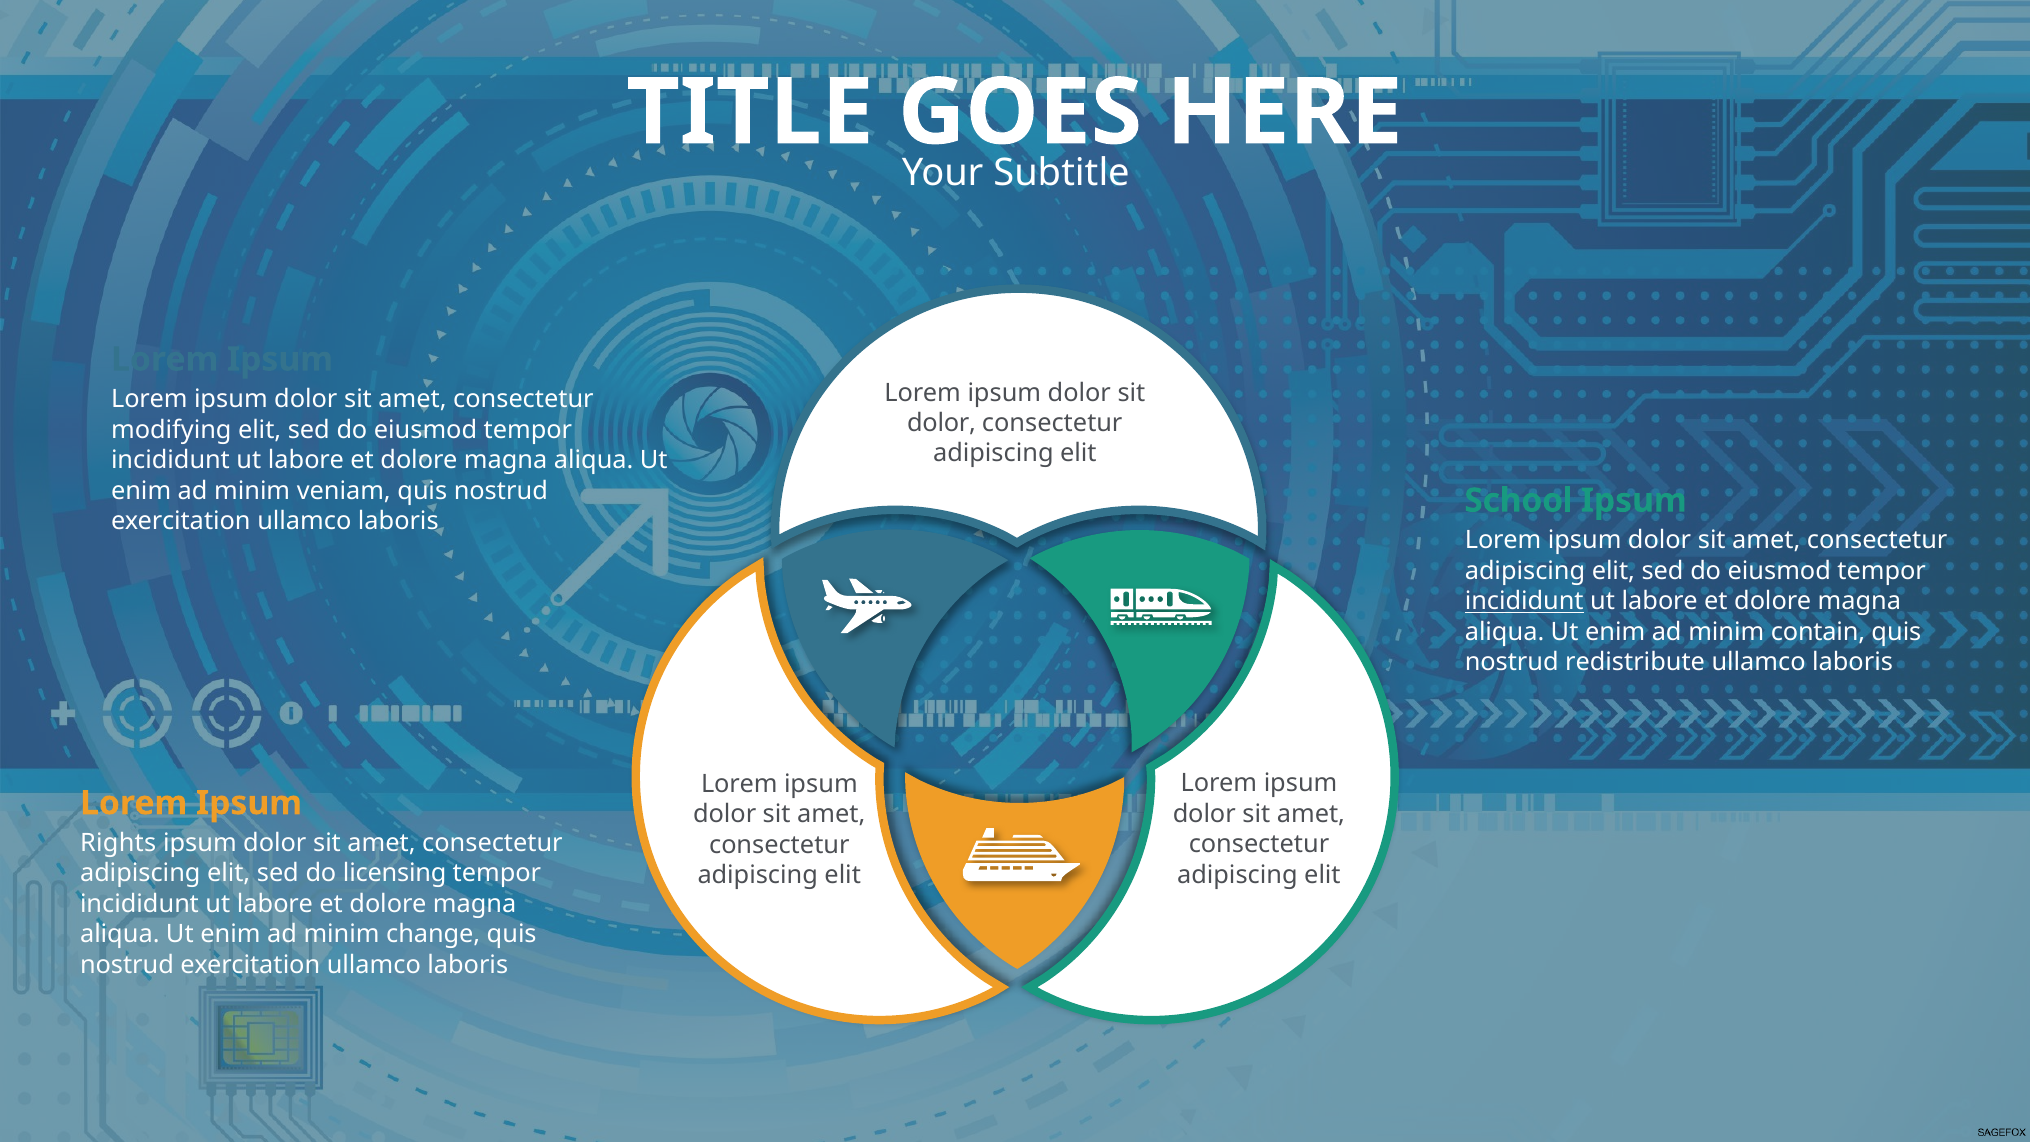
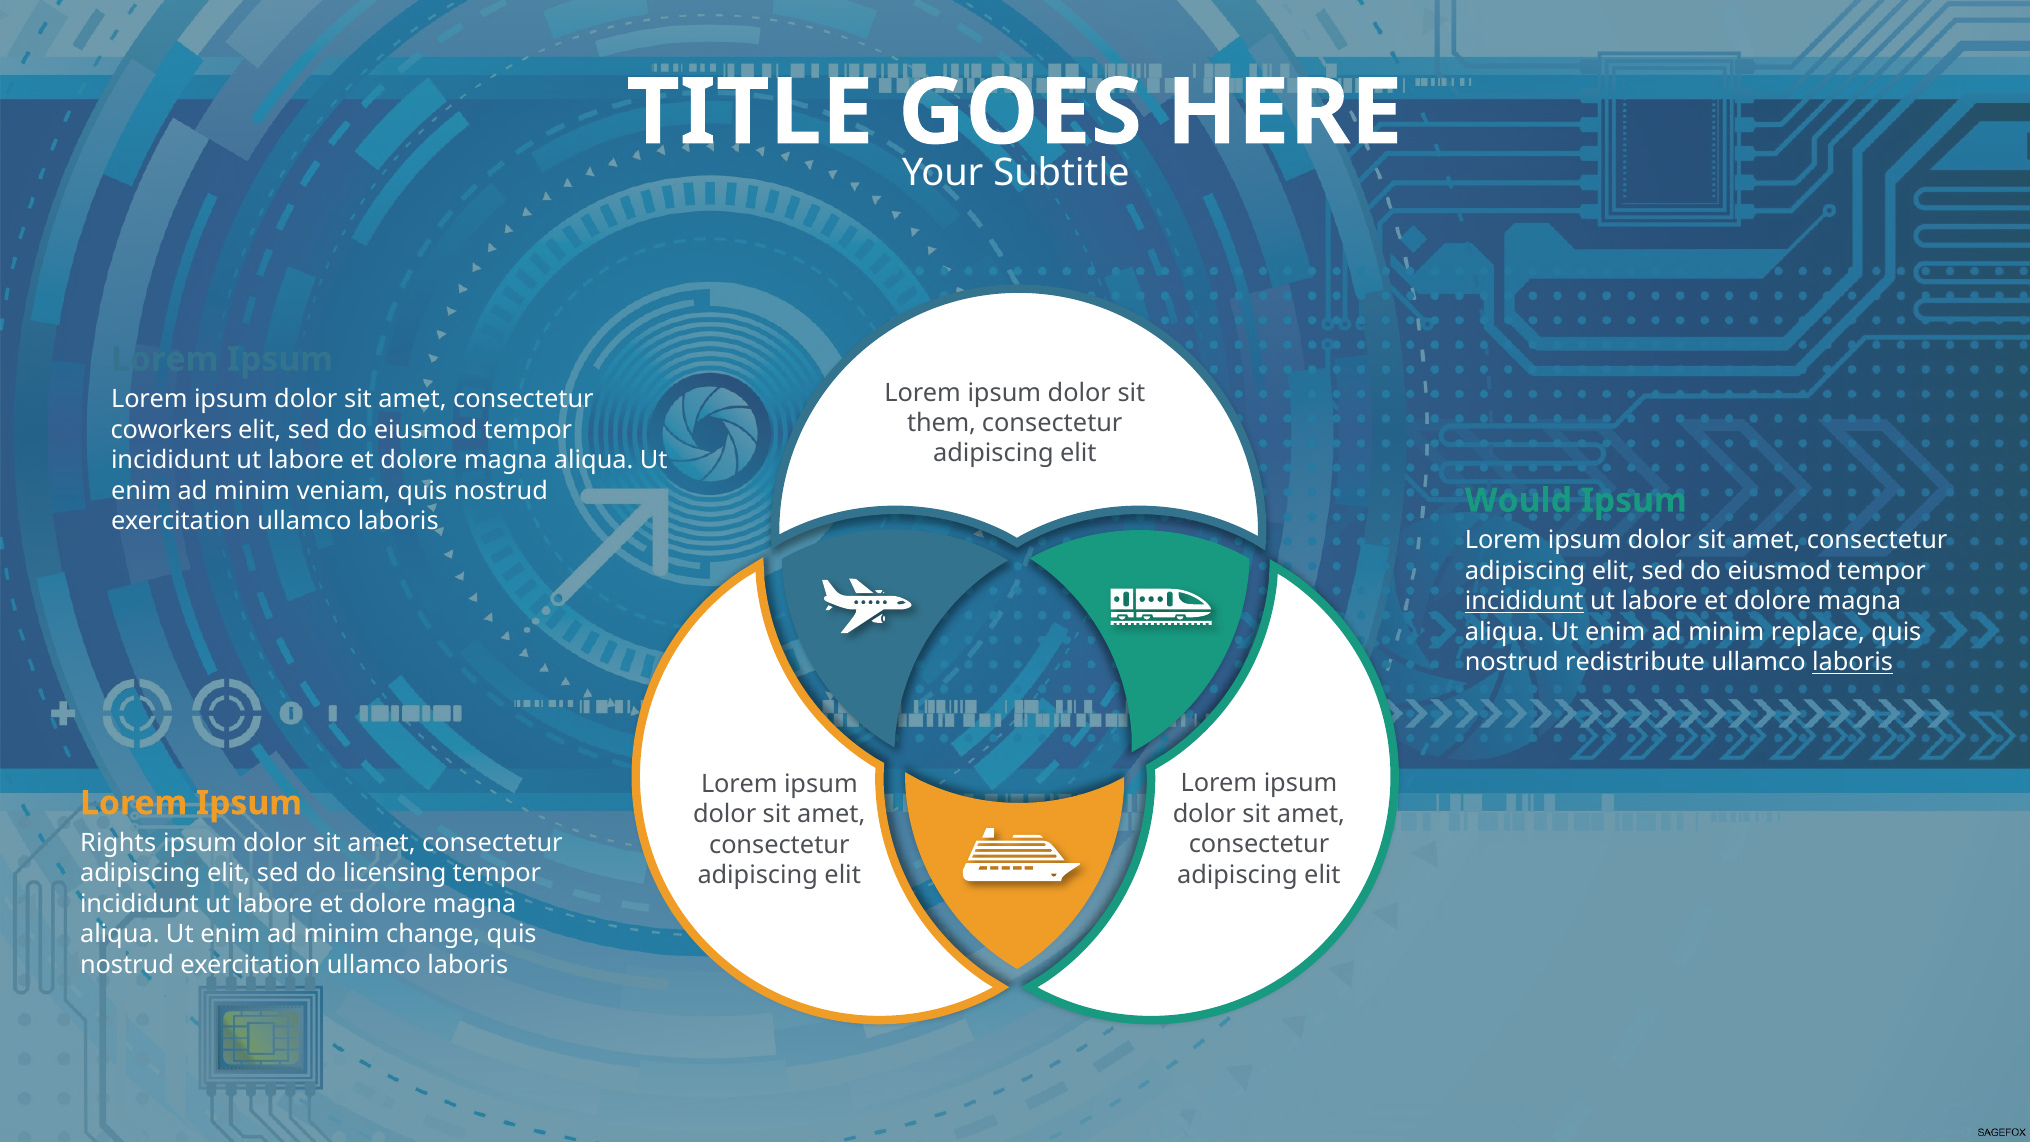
dolor: dolor -> them (941, 423)
modifying: modifying -> coworkers (171, 430)
School: School -> Would (1518, 500)
contain: contain -> replace (1818, 632)
laboris underline: none -> present (1853, 662)
